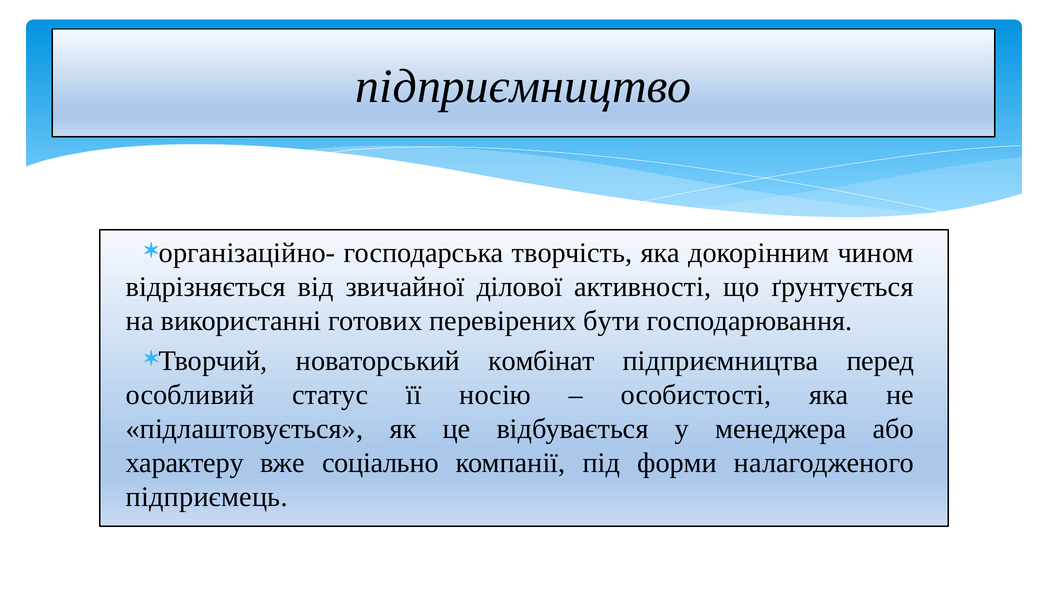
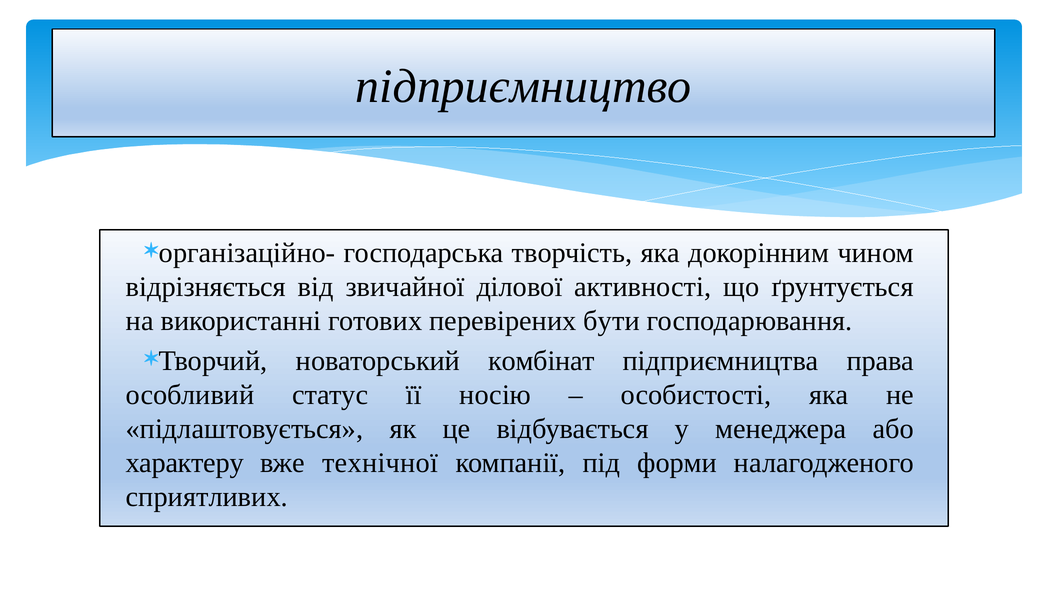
перед: перед -> права (880, 361)
соціально: соціально -> технічної (380, 463)
підприємець: підприємець -> сприятливих (207, 497)
